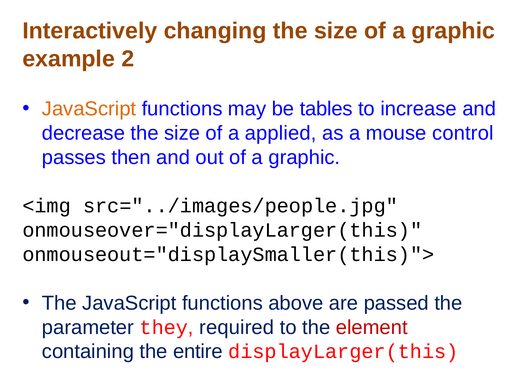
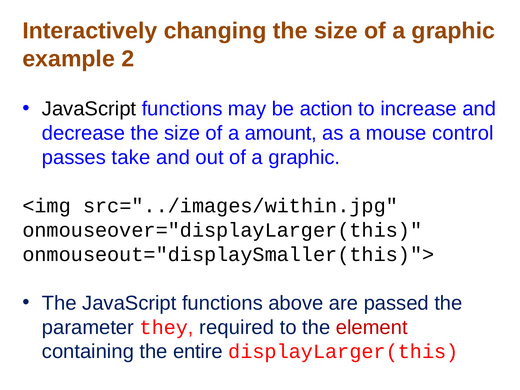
JavaScript colour: orange -> black (89, 109)
tables: tables -> action (326, 109)
applied: applied -> amount (281, 133)
then: then -> take (131, 157)
src="../images/people.jpg: src="../images/people.jpg -> src="../images/within.jpg (241, 206)
